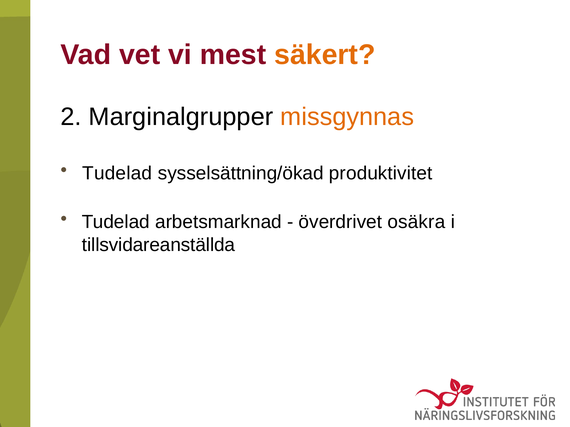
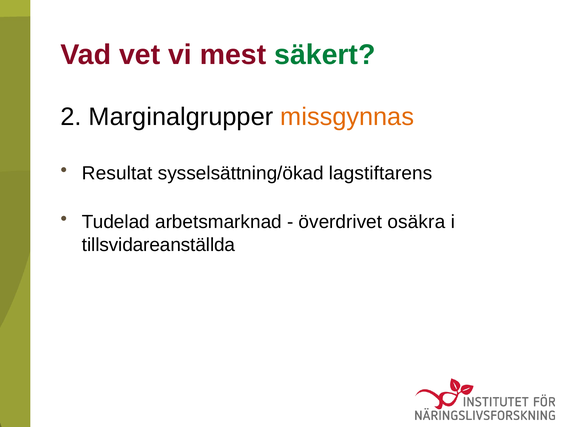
säkert colour: orange -> green (325, 55)
Tudelad: Tudelad -> Resultat (117, 173)
produktivitet: produktivitet -> lagstiftarens (381, 173)
